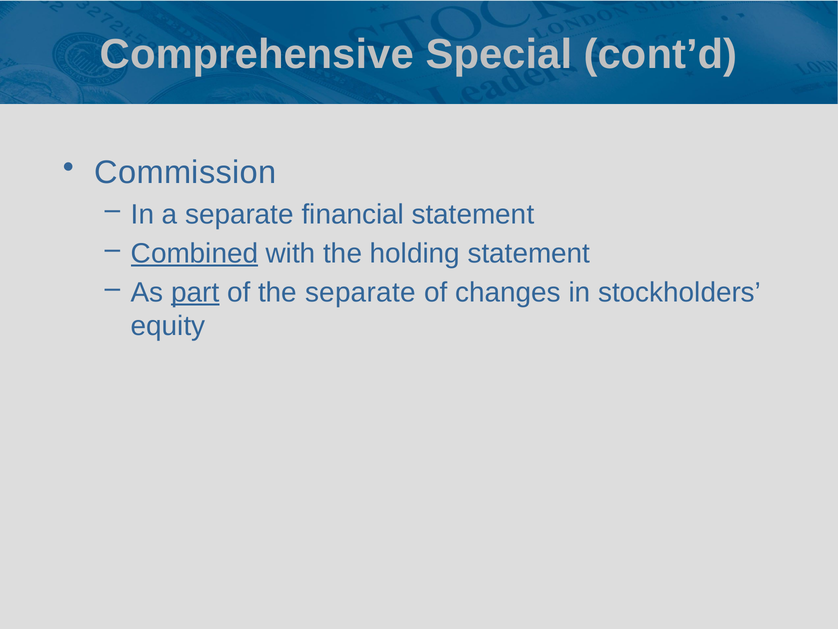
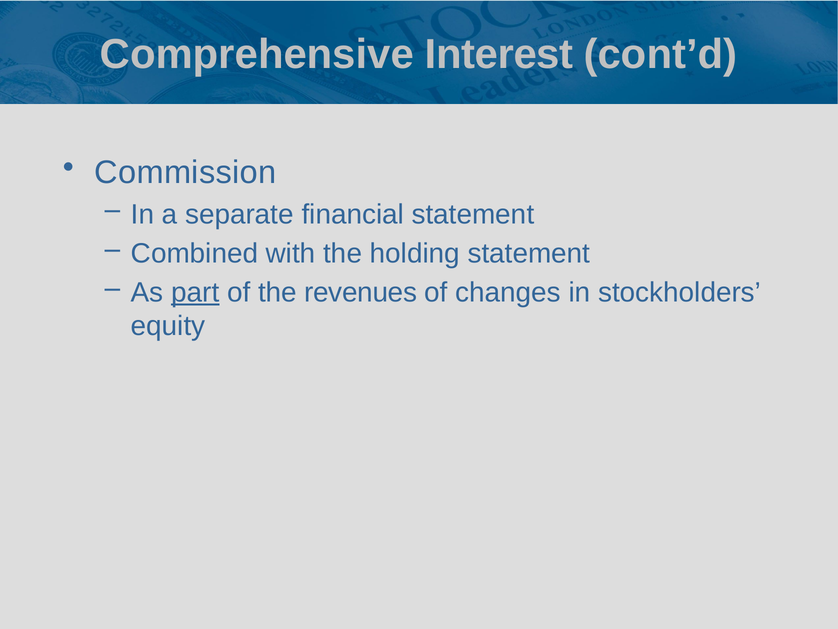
Special: Special -> Interest (499, 54)
Combined underline: present -> none (195, 253)
the separate: separate -> revenues (361, 292)
